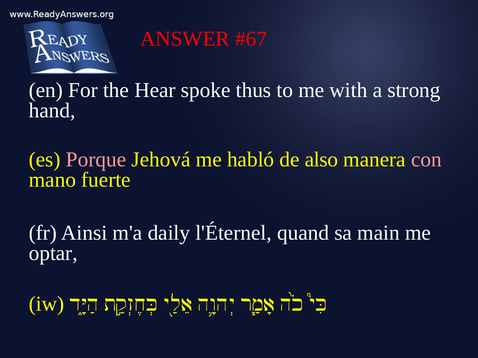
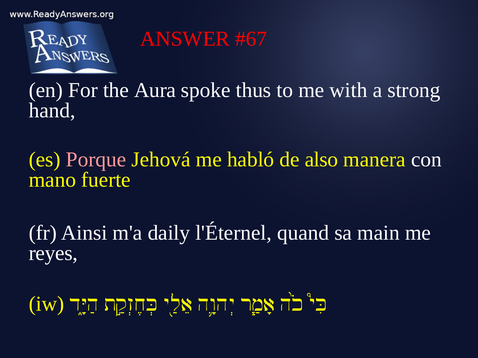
Hear: Hear -> Aura (155, 90)
con colour: pink -> white (426, 160)
optar: optar -> reyes (53, 254)
